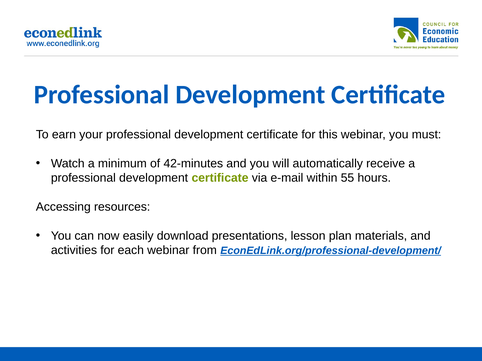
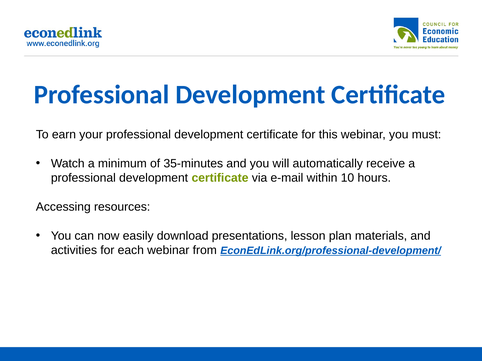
42-minutes: 42-minutes -> 35-minutes (193, 164)
55: 55 -> 10 (347, 178)
